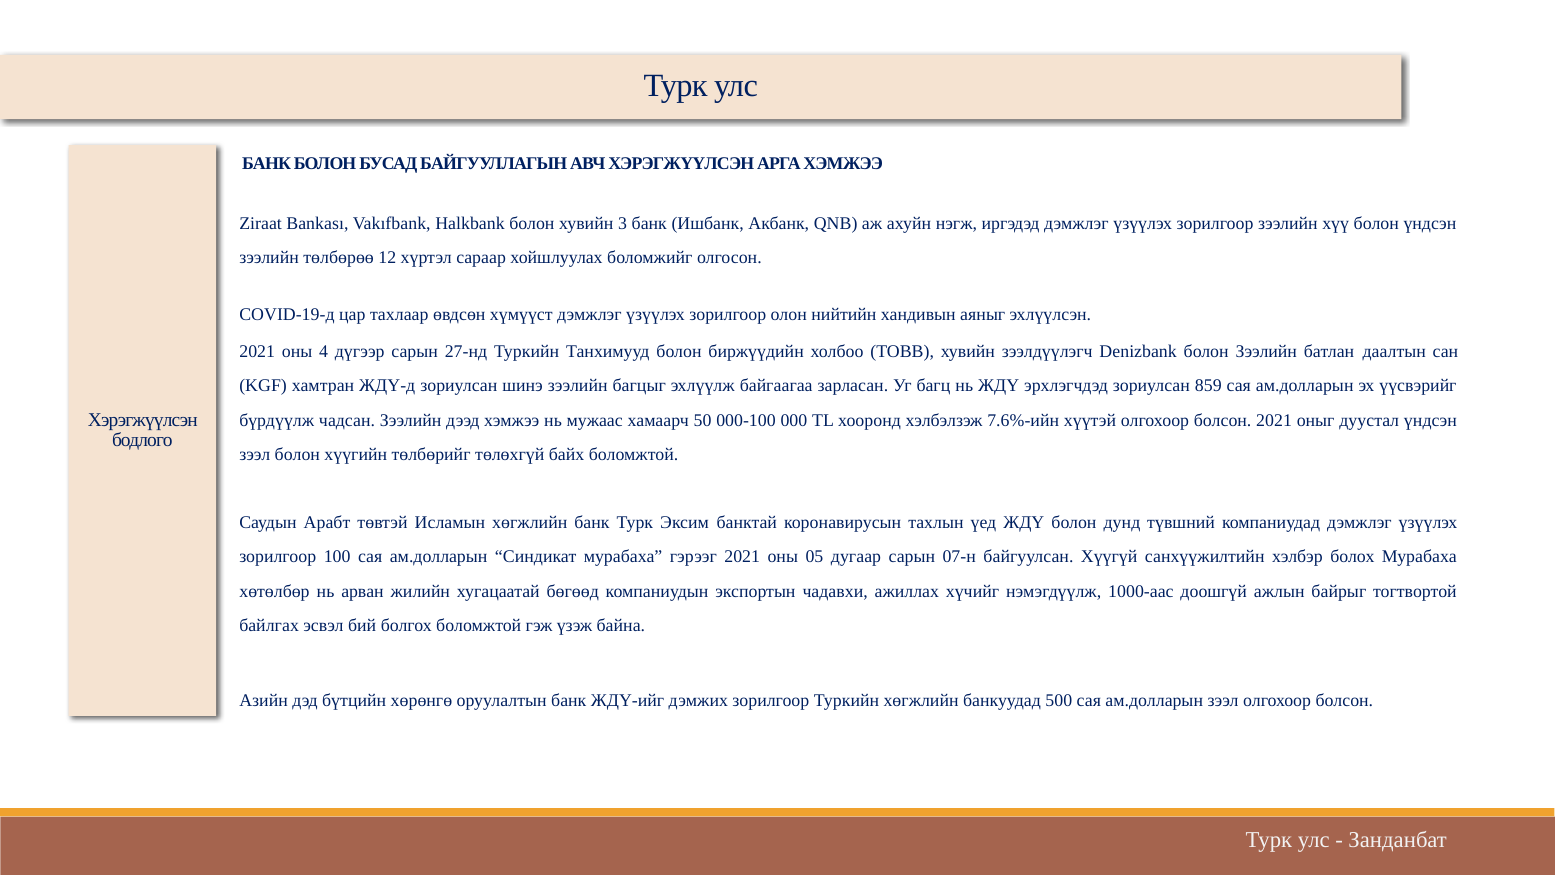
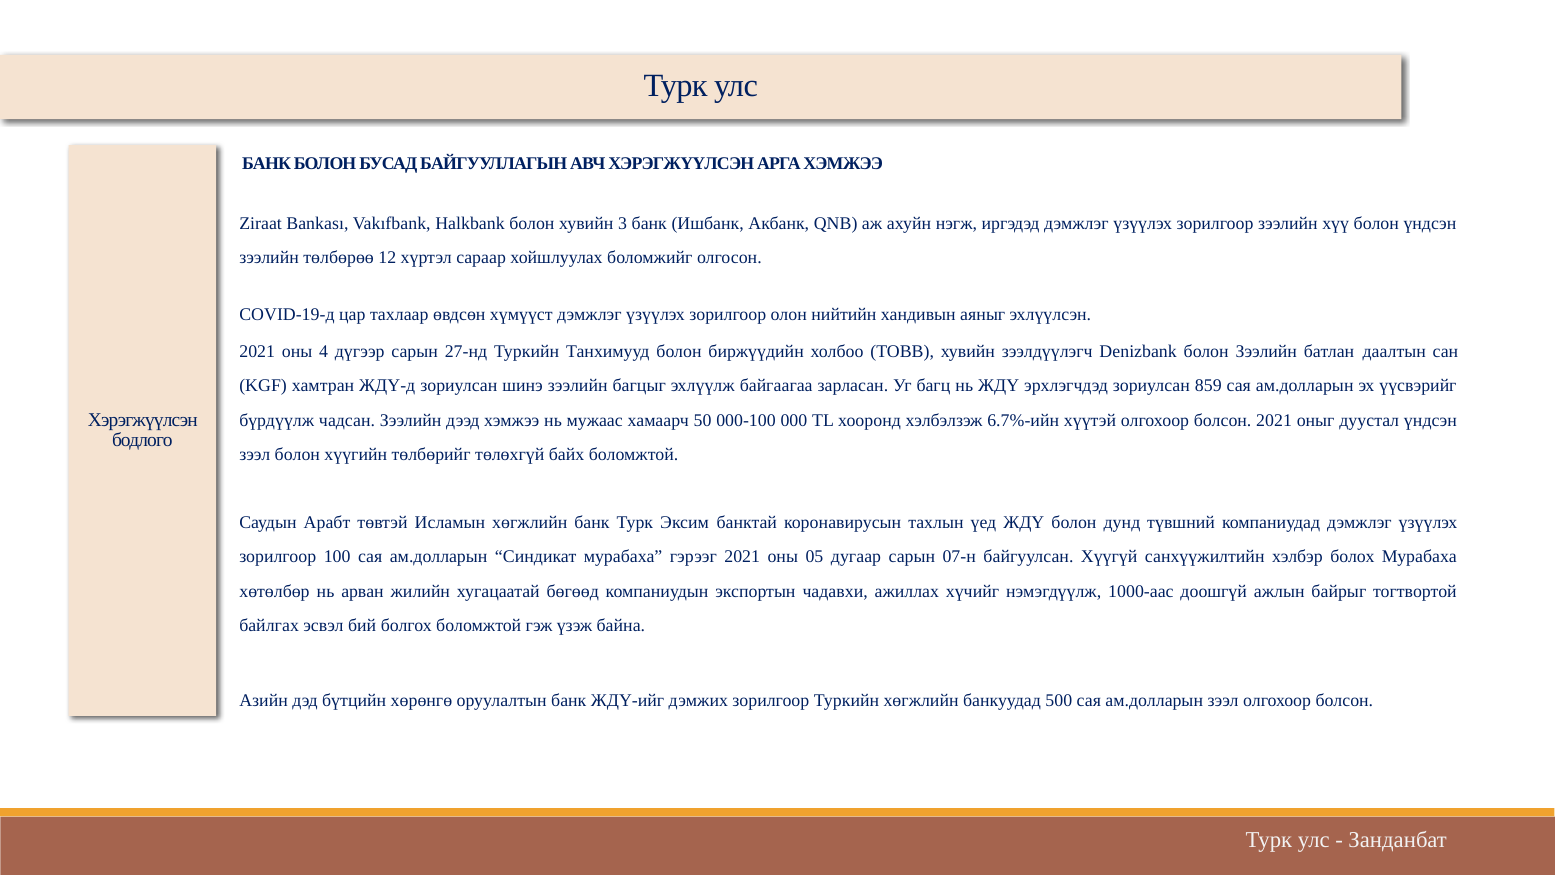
7.6%-ийн: 7.6%-ийн -> 6.7%-ийн (1023, 420)
